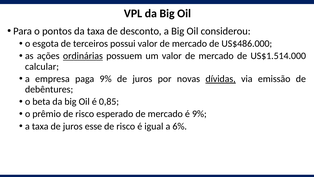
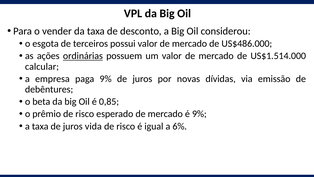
pontos: pontos -> vender (57, 31)
dívidas underline: present -> none (221, 79)
esse: esse -> vida (93, 126)
